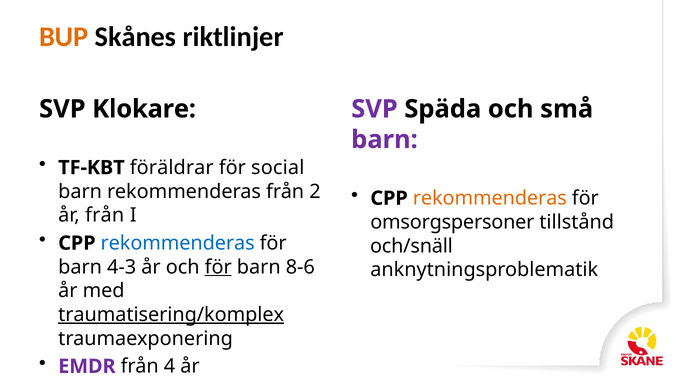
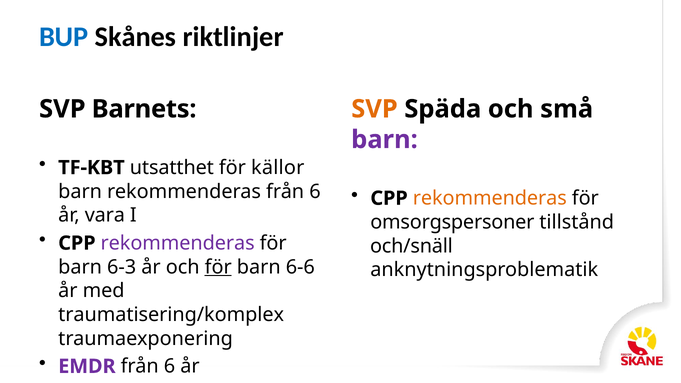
BUP colour: orange -> blue (64, 37)
Klokare: Klokare -> Barnets (144, 109)
SVP colour: purple -> orange (374, 109)
föräldrar: föräldrar -> utsatthet (172, 168)
social: social -> källor (278, 168)
rekommenderas från 2: 2 -> 6 (315, 192)
år från: från -> vara (105, 215)
rekommenderas colour: blue -> purple (178, 243)
4-3: 4-3 -> 6-3 (122, 267)
8-6: 8-6 -> 6-6 (300, 267)
traumatisering/komplex underline: present -> none (171, 315)
4: 4 -> 6 (169, 366)
